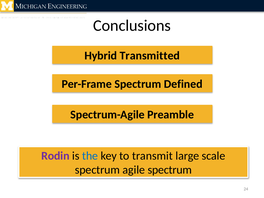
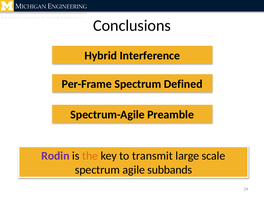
Transmitted: Transmitted -> Interference (150, 56)
the colour: blue -> orange (90, 156)
agile spectrum: spectrum -> subbands (170, 170)
